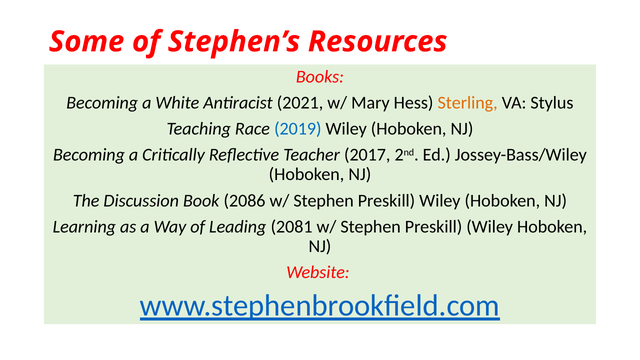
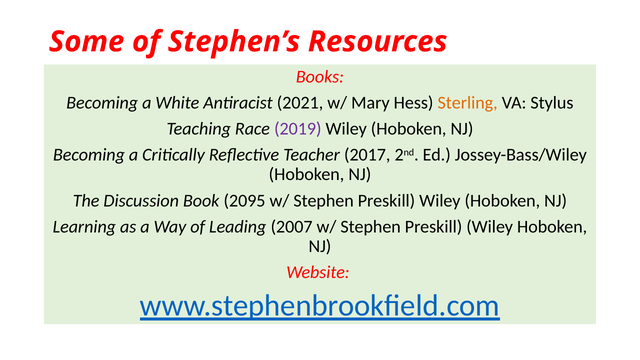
2019 colour: blue -> purple (298, 129)
2086: 2086 -> 2095 (245, 201)
2081: 2081 -> 2007 (292, 227)
